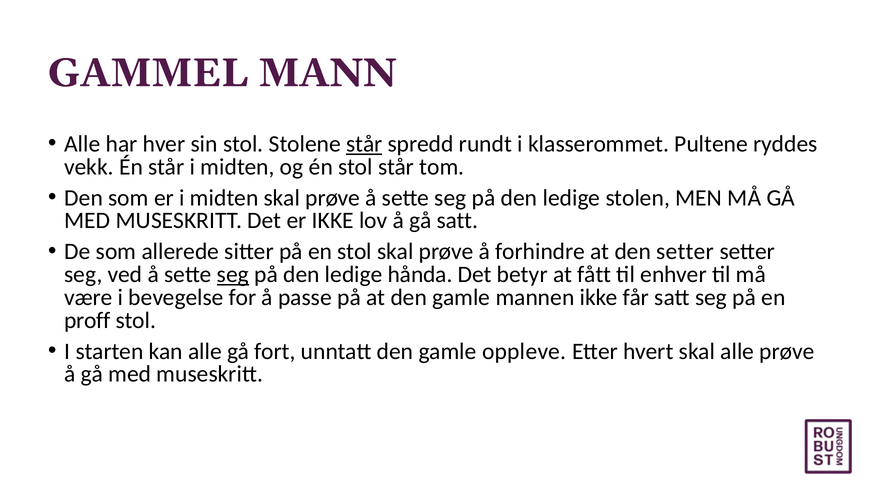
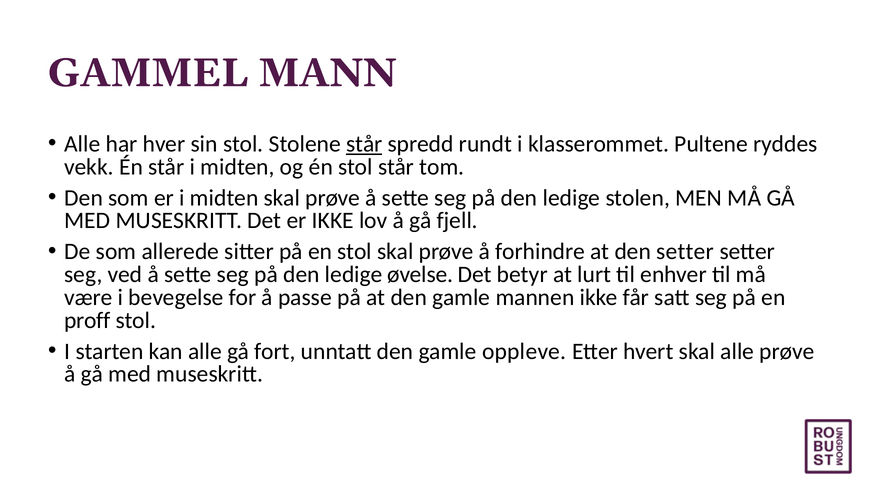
gå satt: satt -> fjell (457, 221)
seg underline: present -> none (233, 275)
hånda: hånda -> øvelse (420, 275)
fått: fått -> lurt (594, 275)
